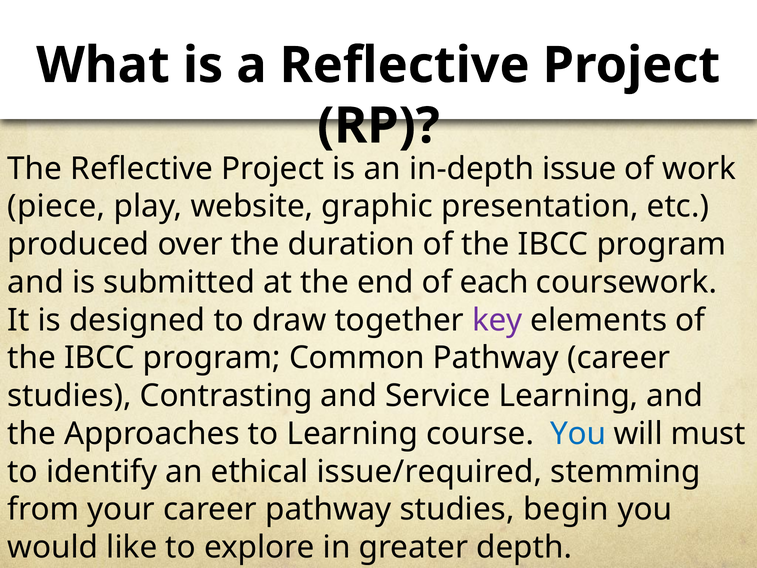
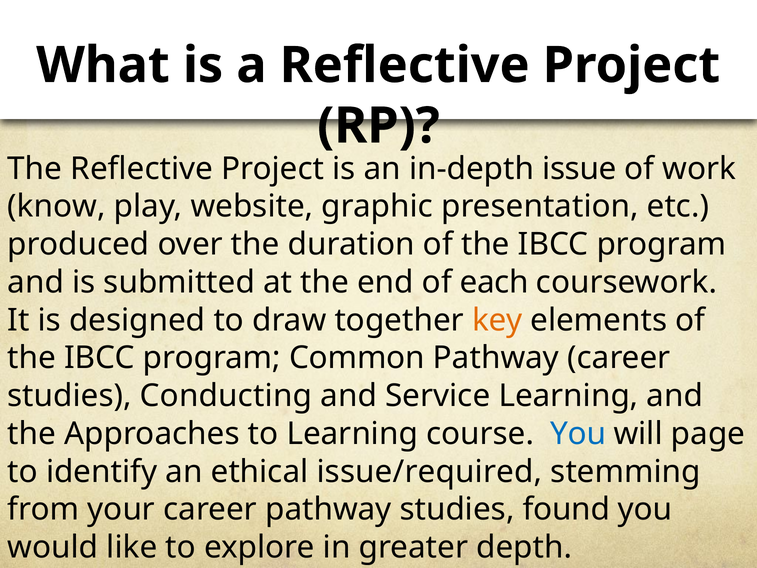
piece: piece -> know (57, 206)
key colour: purple -> orange (497, 320)
Contrasting: Contrasting -> Conducting (226, 396)
must: must -> page (708, 434)
begin: begin -> found (566, 509)
